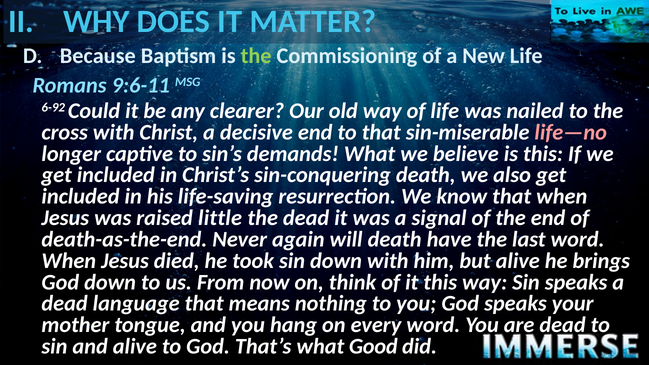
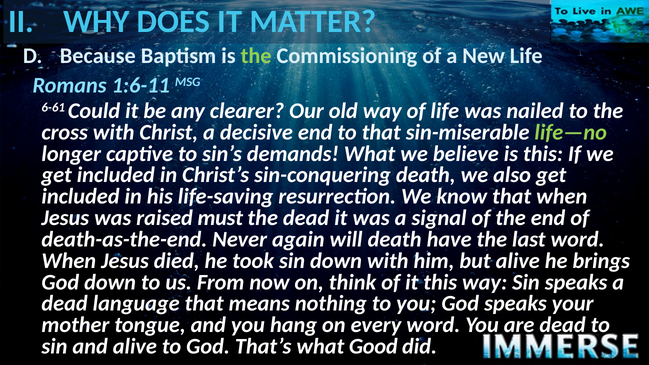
9:6-11: 9:6-11 -> 1:6-11 (141, 85)
6-92: 6-92 -> 6-61 (53, 107)
life—no colour: pink -> light green (571, 132)
little: little -> must (220, 218)
